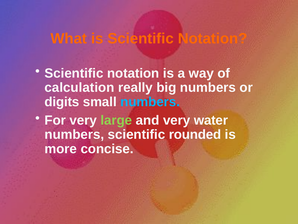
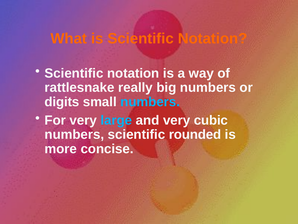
calculation: calculation -> rattlesnake (79, 87)
large colour: light green -> light blue (116, 120)
water: water -> cubic (211, 120)
